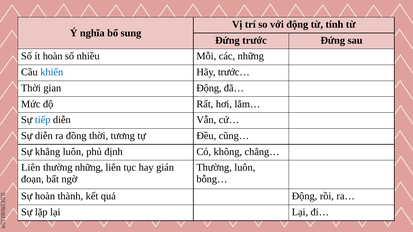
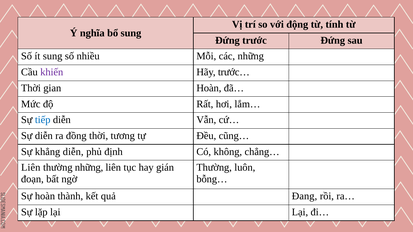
ít hoàn: hoàn -> sung (53, 56)
khiến colour: blue -> purple (52, 72)
gian Động: Động -> Hoàn (209, 88)
khẳng luôn: luôn -> diễn (73, 152)
quả Động: Động -> Đang (304, 196)
